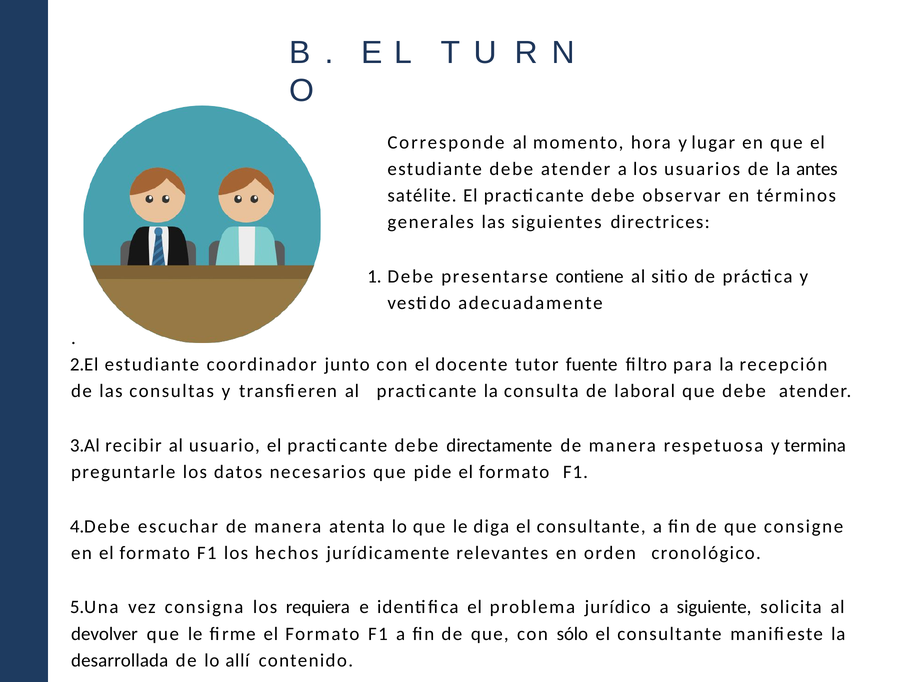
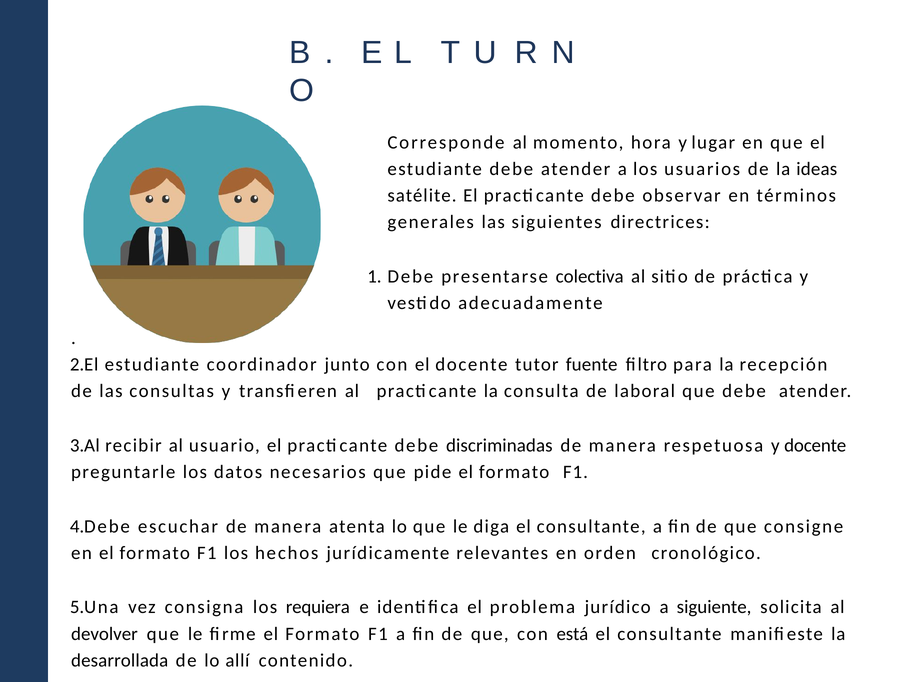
antes: antes -> ideas (817, 169)
contiene: contiene -> colectiva (590, 277)
directamente: directamente -> discriminadas (499, 446)
y termina: termina -> docente (815, 446)
sólo: sólo -> está (572, 634)
